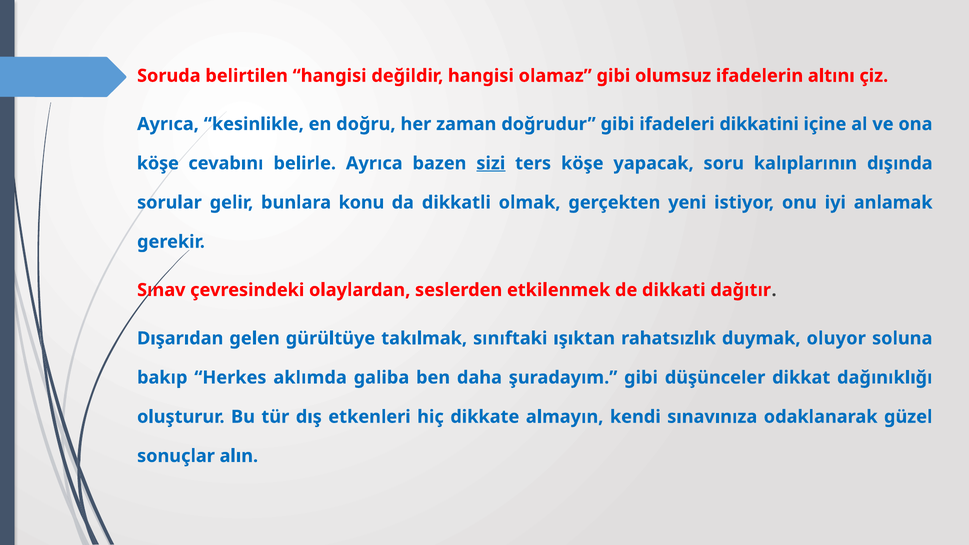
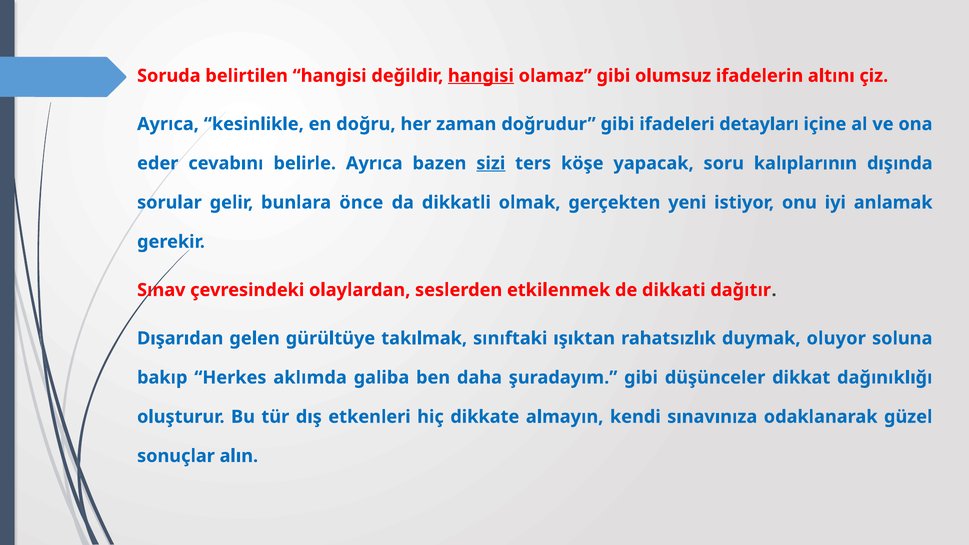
hangisi underline: none -> present (481, 76)
dikkatini: dikkatini -> detayları (759, 124)
köşe: köşe -> eder (158, 163)
konu: konu -> önce (361, 203)
